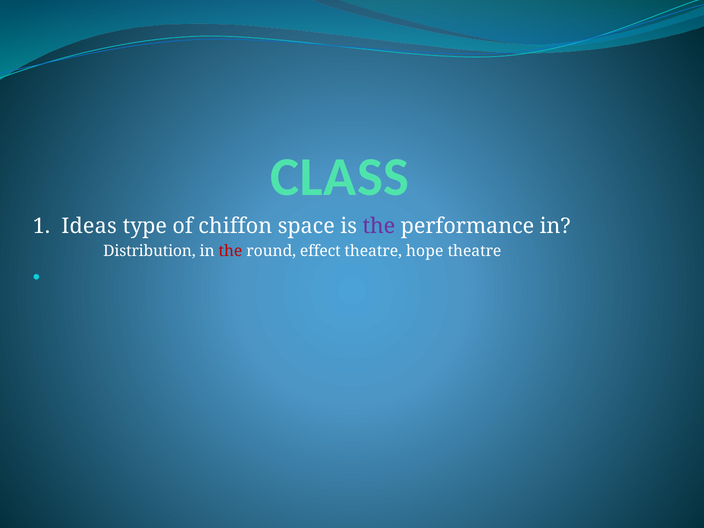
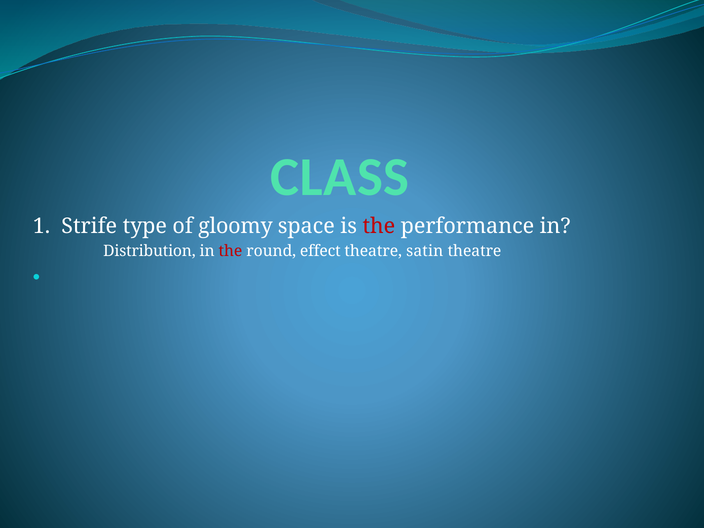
Ideas: Ideas -> Strife (89, 226)
chiffon: chiffon -> gloomy (235, 226)
the colour: purple -> red (379, 226)
hope: hope -> satin (425, 251)
